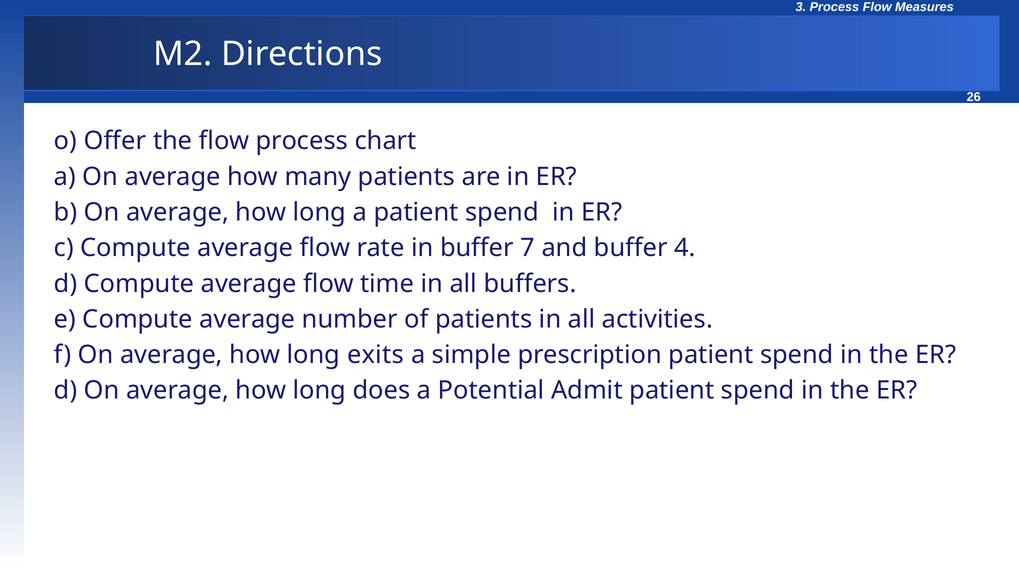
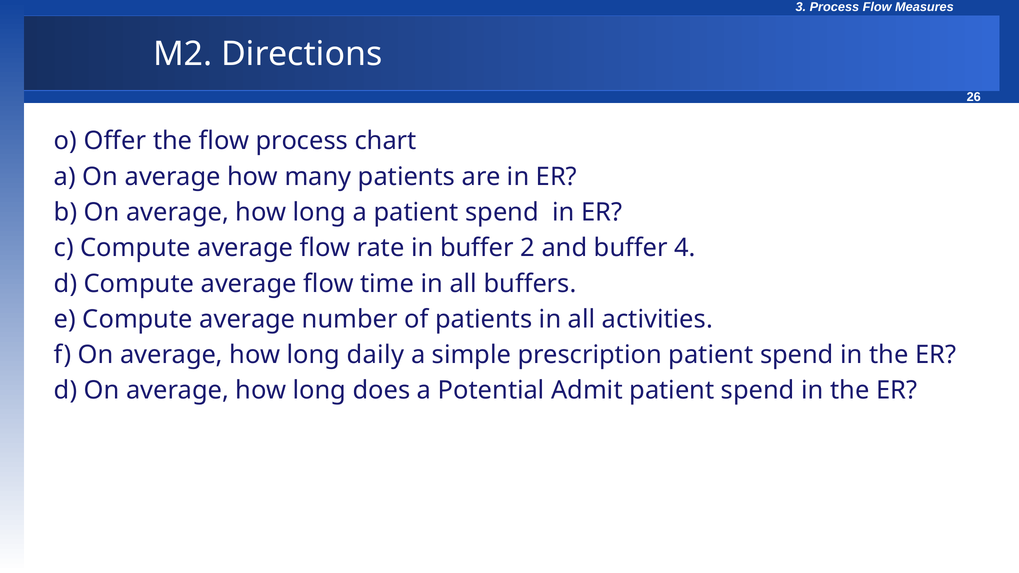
7: 7 -> 2 (528, 248)
exits: exits -> daily (375, 355)
